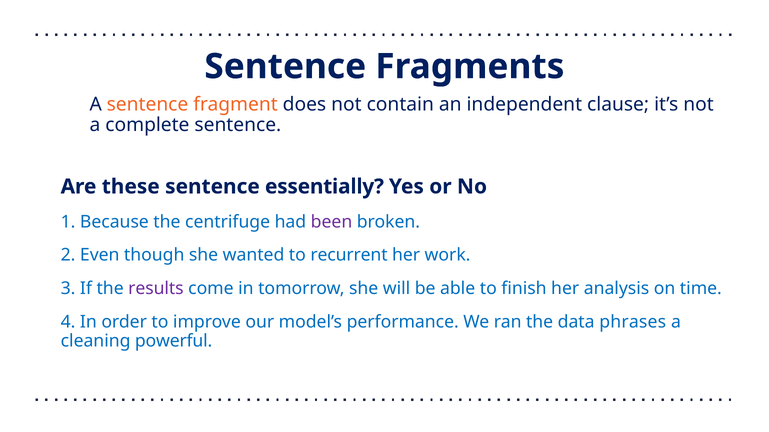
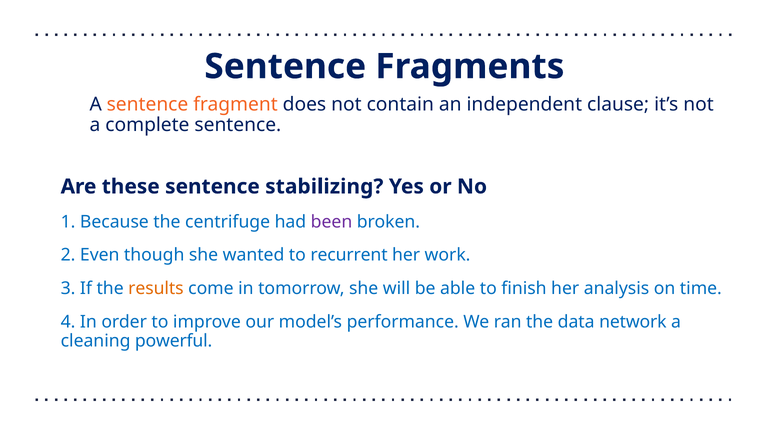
essentially: essentially -> stabilizing (324, 187)
results colour: purple -> orange (156, 289)
phrases: phrases -> network (633, 322)
